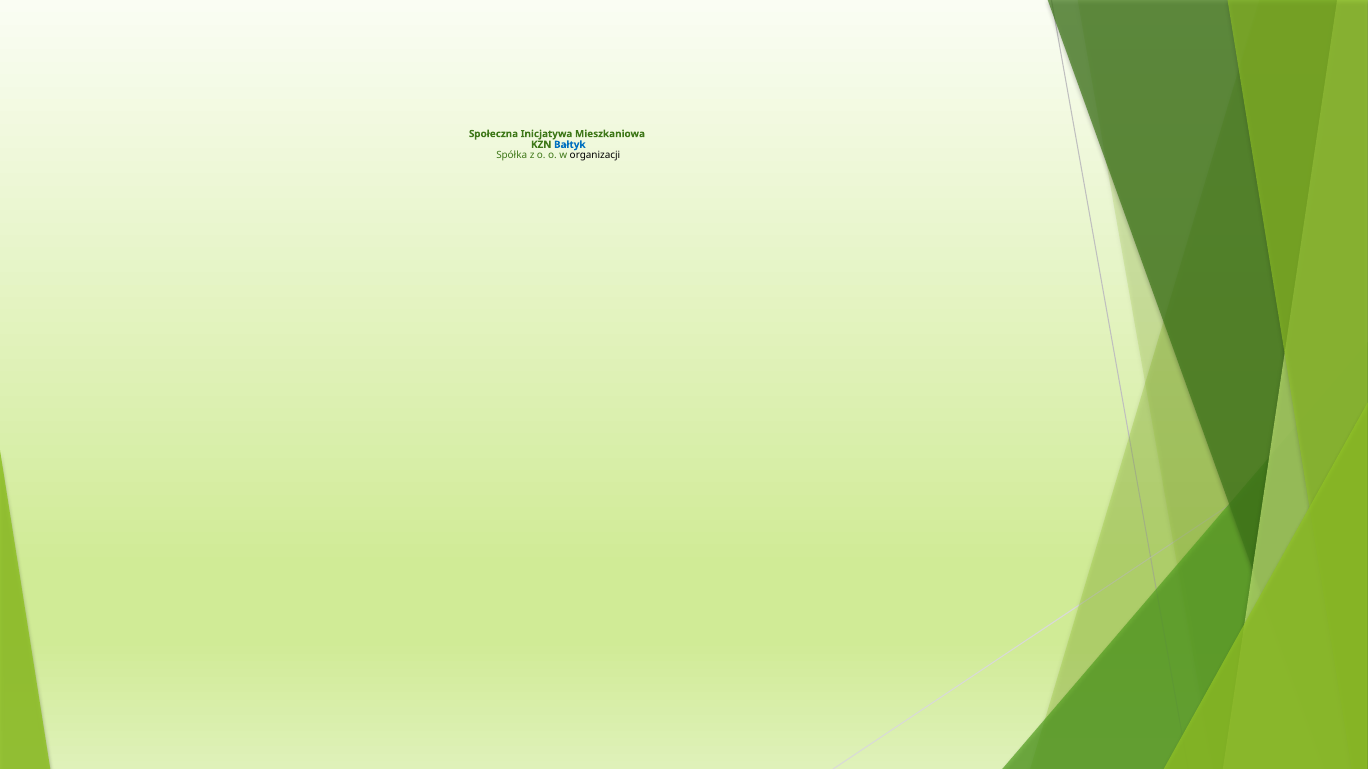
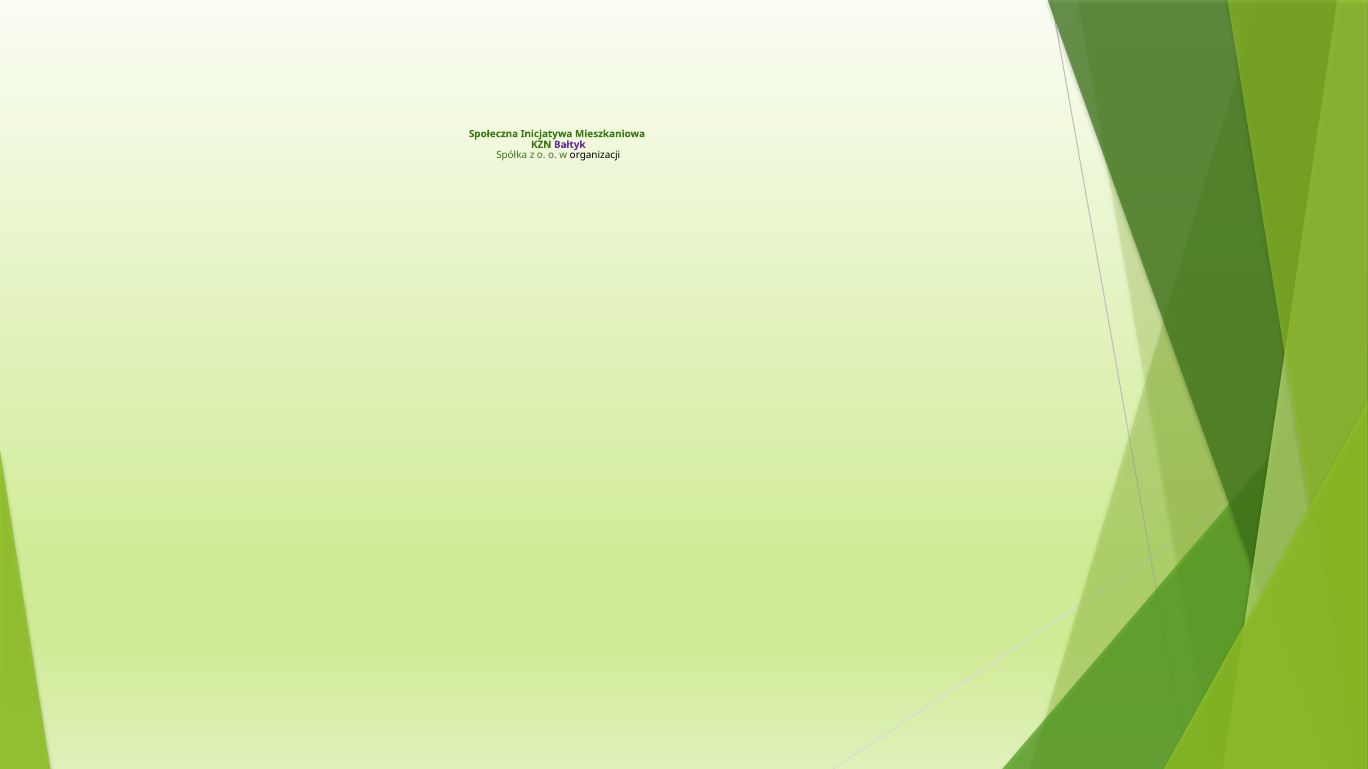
Bałtyk colour: blue -> purple (570, 145)
